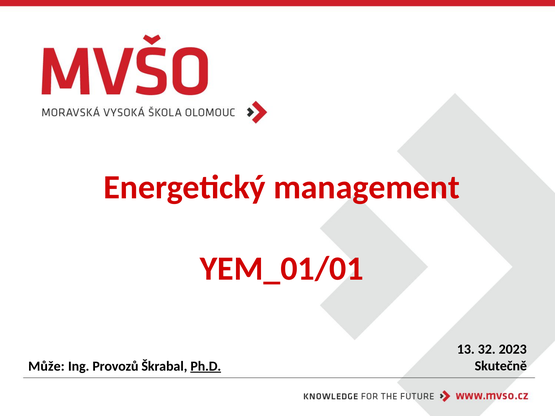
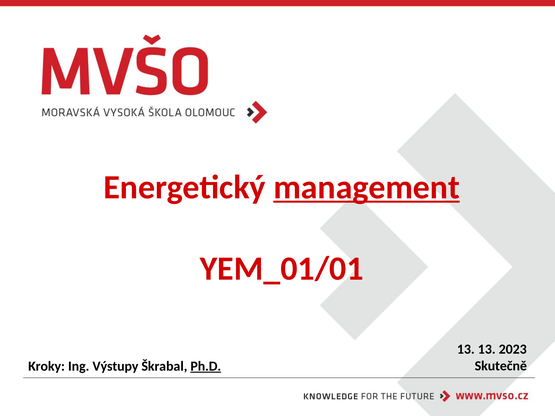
management underline: none -> present (367, 187)
13 32: 32 -> 13 (487, 349)
Může: Může -> Kroky (47, 366)
Provozů: Provozů -> Výstupy (115, 366)
